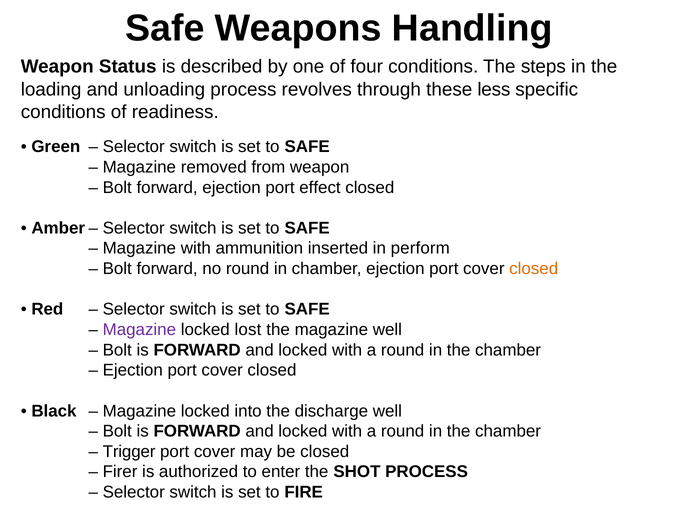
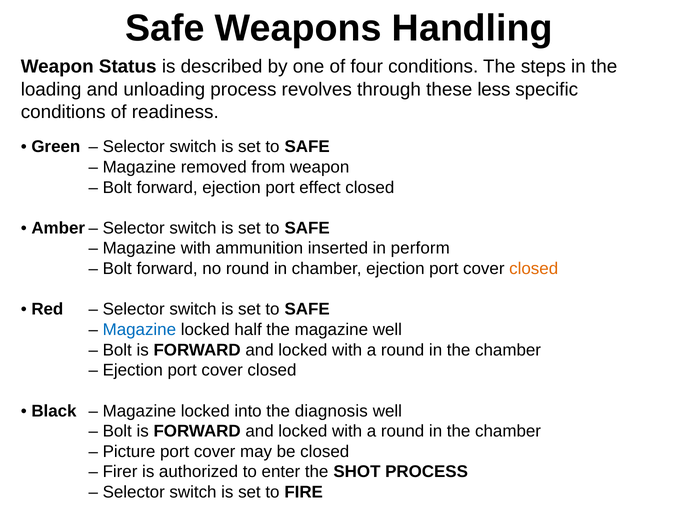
Magazine colour: purple -> blue (139, 330)
lost: lost -> half (248, 330)
discharge: discharge -> diagnosis (331, 411)
Trigger: Trigger -> Picture (129, 452)
